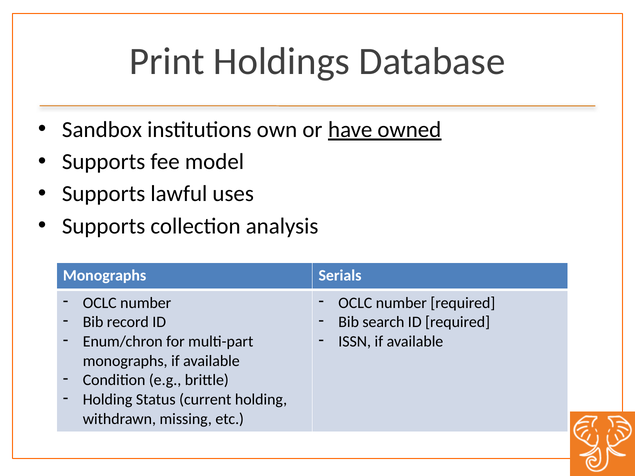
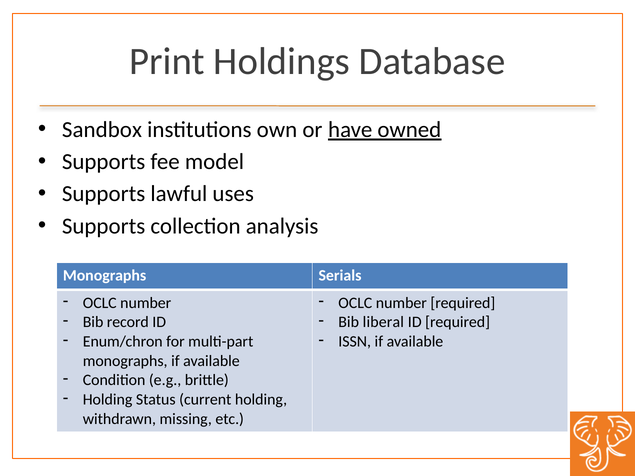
search: search -> liberal (383, 322)
